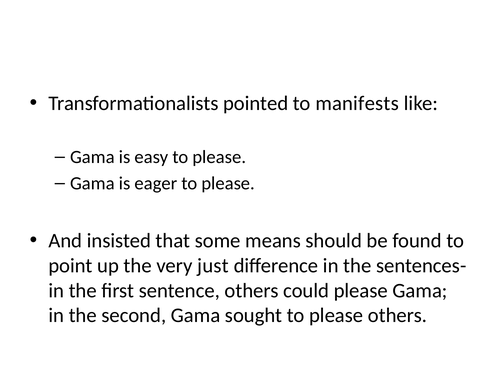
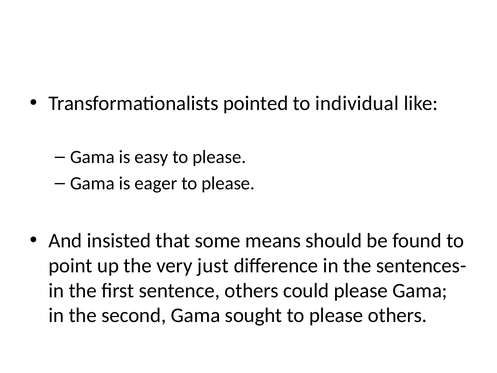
manifests: manifests -> individual (357, 103)
